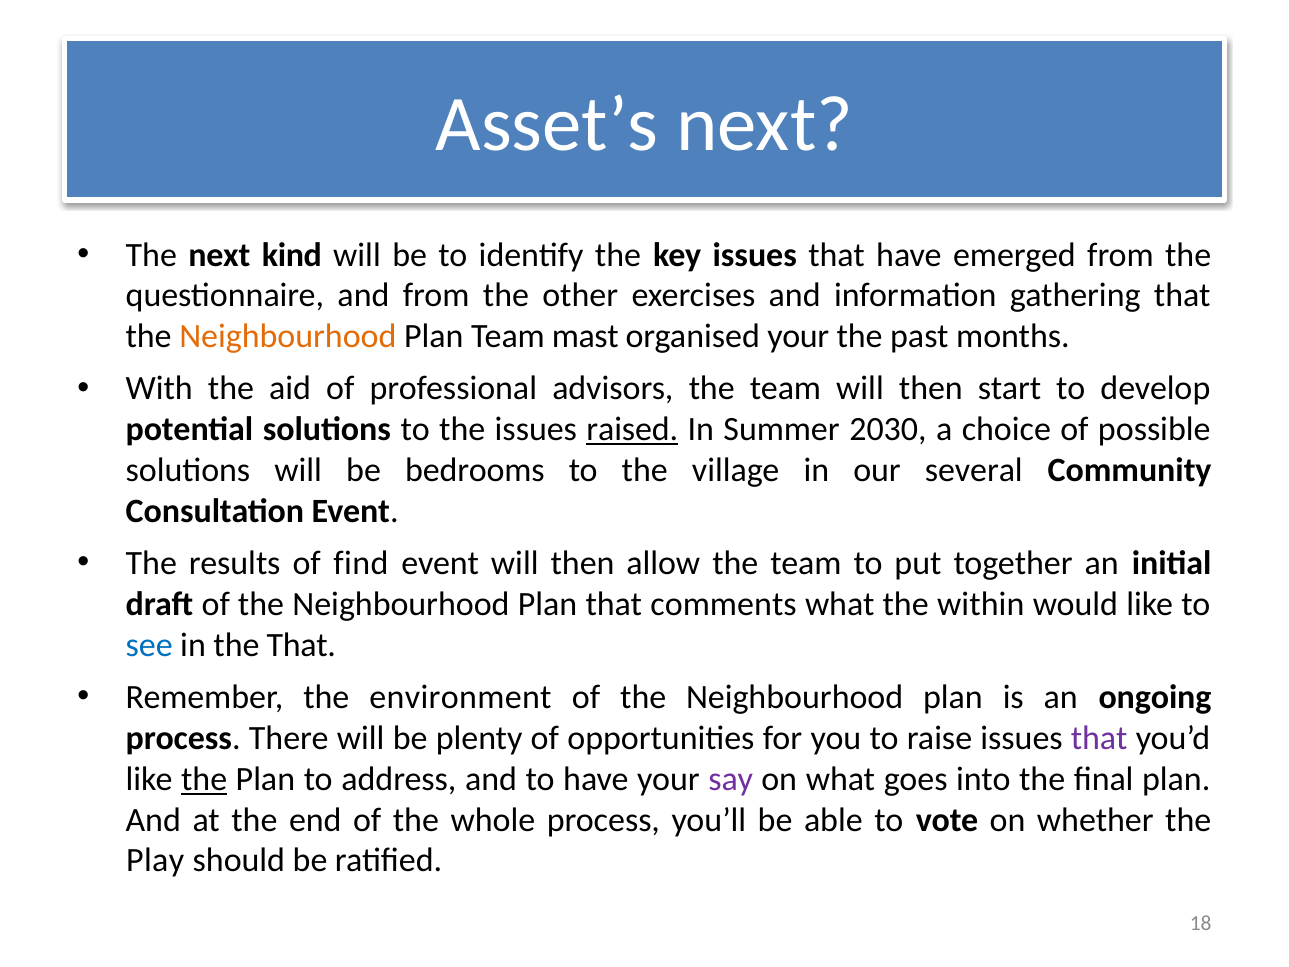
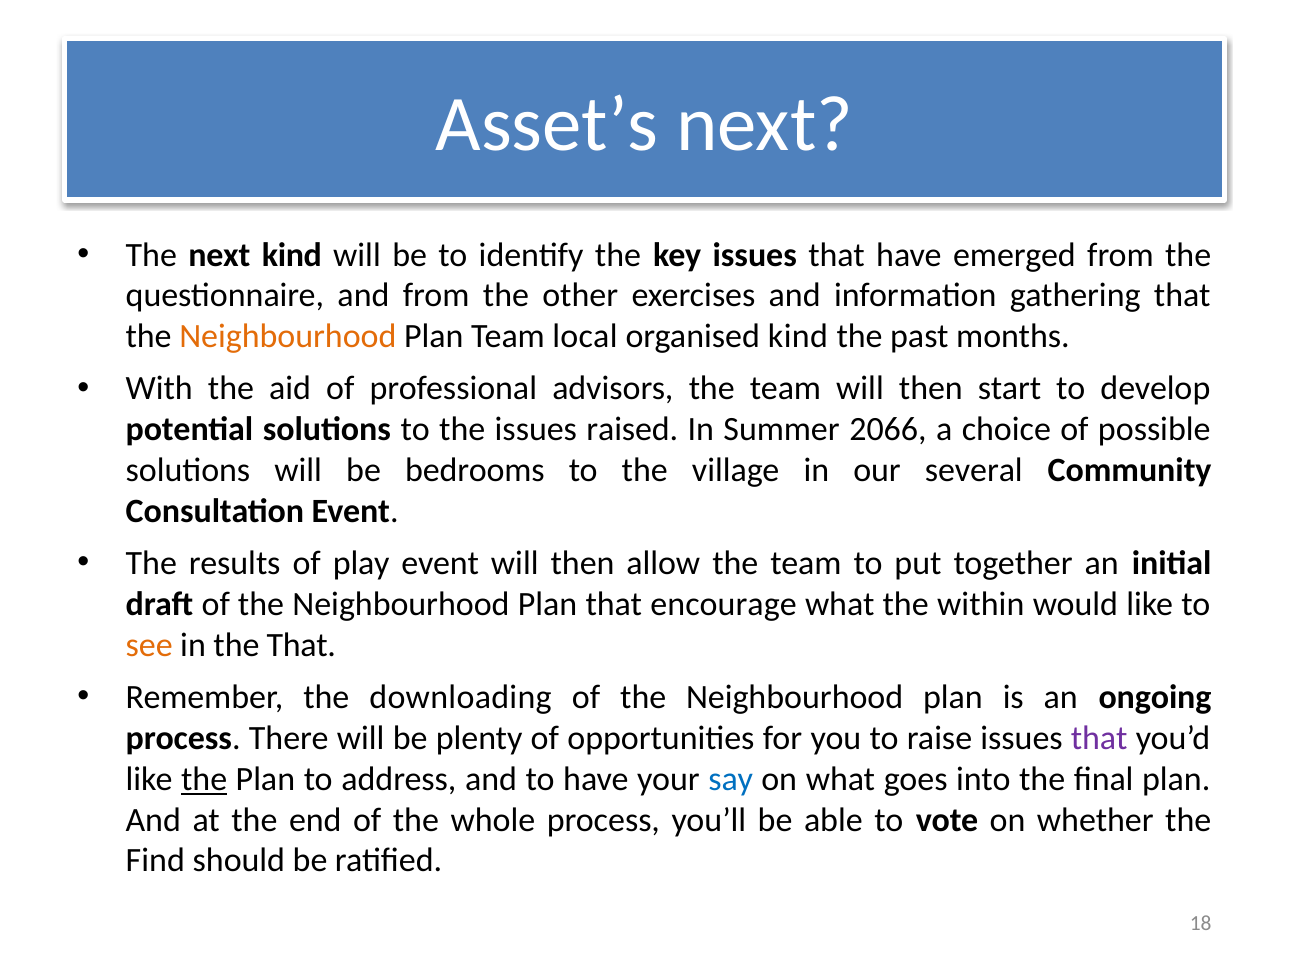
mast: mast -> local (585, 336)
organised your: your -> kind (798, 336)
raised underline: present -> none (632, 429)
2030: 2030 -> 2066 (888, 429)
find: find -> play (361, 563)
comments: comments -> encourage (724, 604)
see colour: blue -> orange (149, 645)
environment: environment -> downloading (461, 697)
say colour: purple -> blue (731, 779)
Play: Play -> Find (155, 860)
